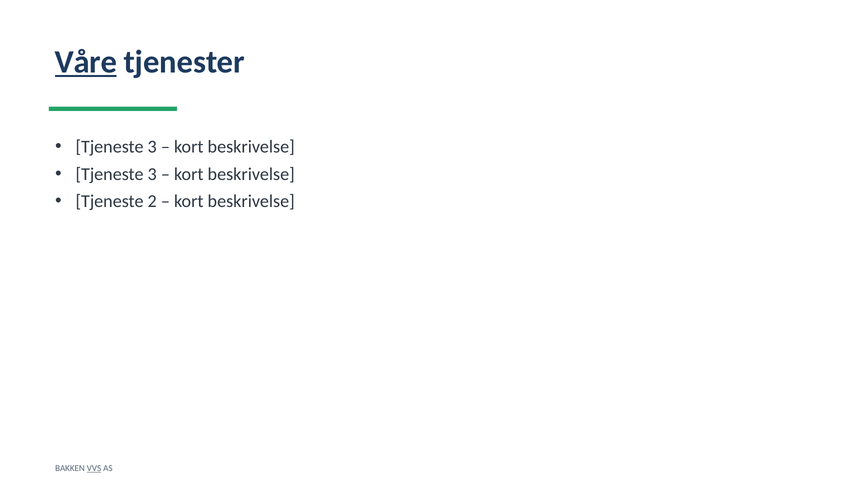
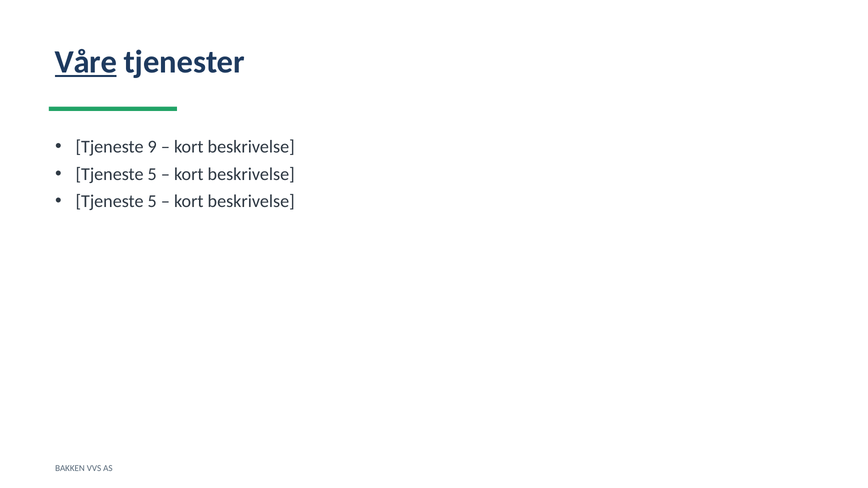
3: 3 -> 9 (152, 147)
3: 3 -> 5 (152, 174)
2: 2 -> 5 (152, 201)
VVS underline: present -> none (94, 468)
